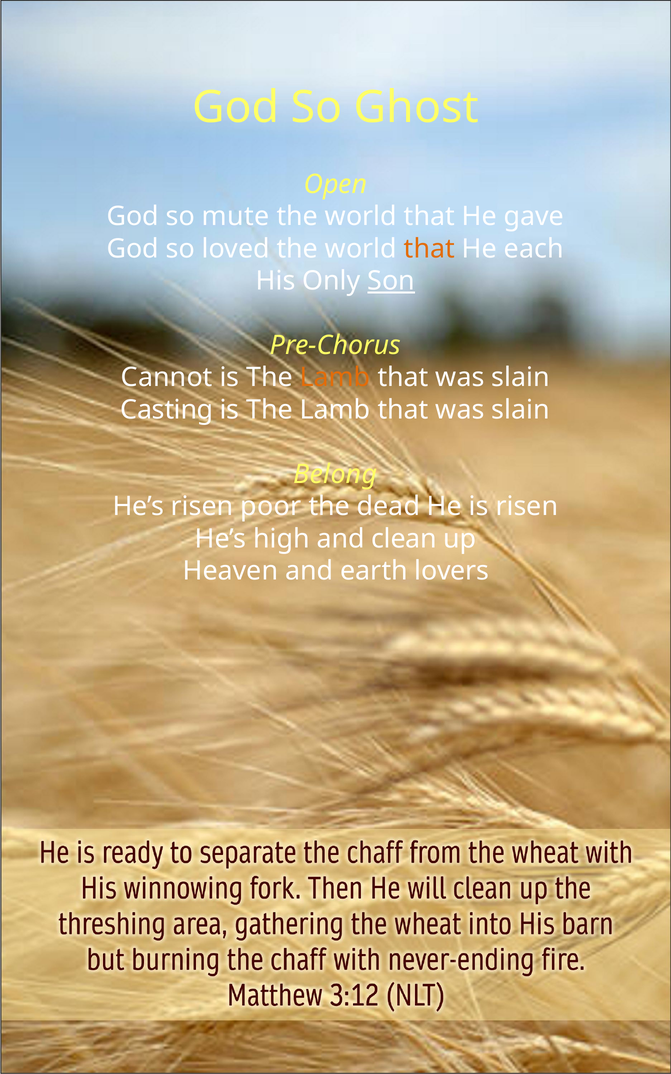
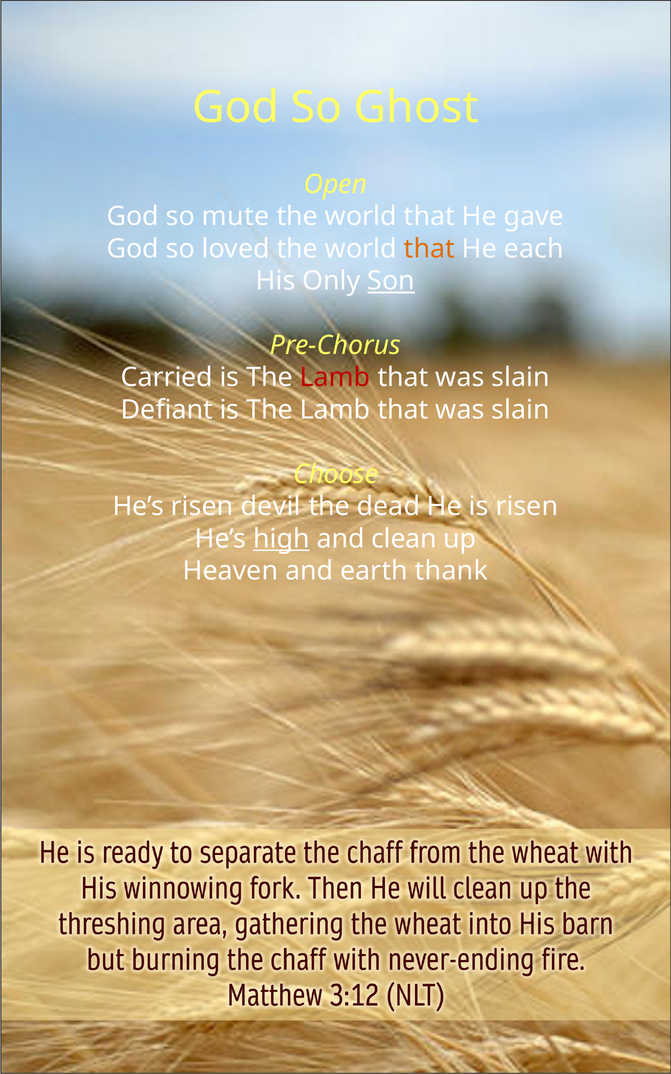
Cannot: Cannot -> Carried (167, 377)
Lamb colour: orange -> red (335, 377)
Casting: Casting -> Defiant (167, 410)
Belong: Belong -> Choose (336, 474)
poor: poor -> devil (271, 506)
high underline: none -> present (281, 538)
lovers: lovers -> thank (451, 571)
